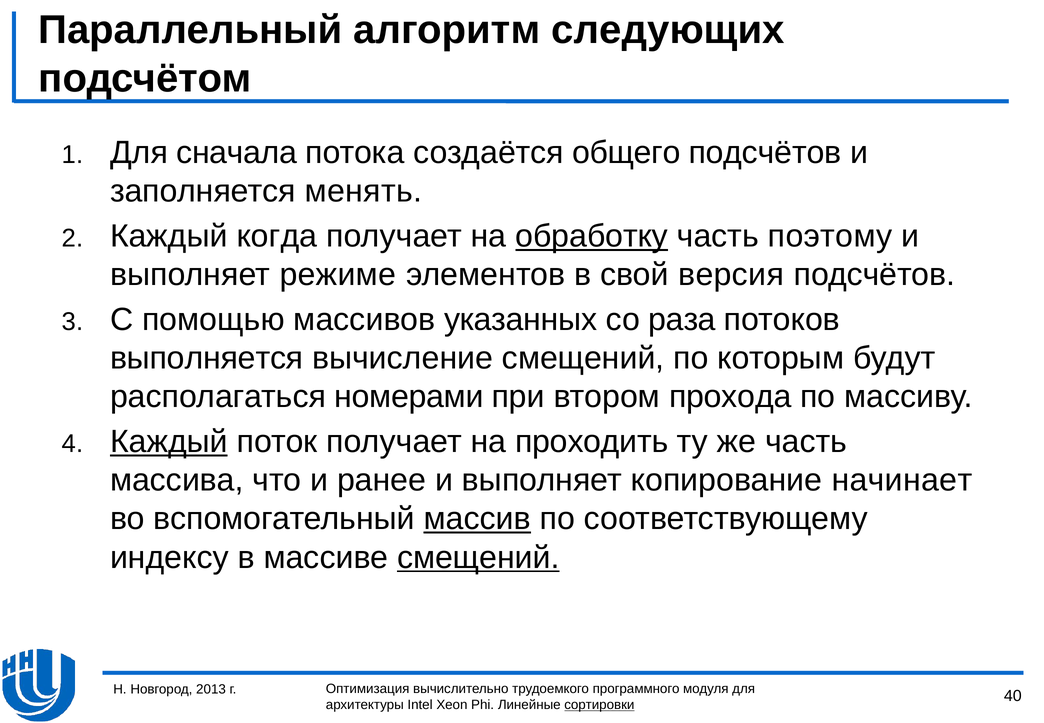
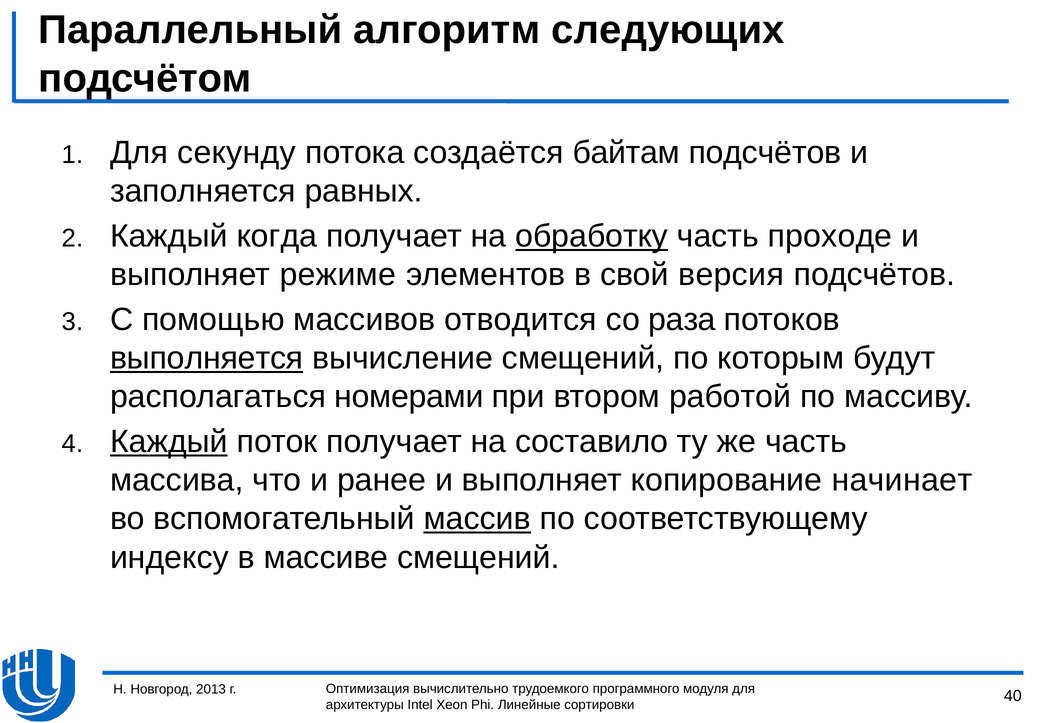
сначала: сначала -> секунду (236, 152)
общего: общего -> байтам (626, 152)
менять: менять -> равных (364, 191)
поэтому: поэтому -> проходе (830, 236)
указанных: указанных -> отводится (520, 320)
выполняется underline: none -> present (207, 358)
прохода: прохода -> работой (730, 397)
проходить: проходить -> составило (592, 442)
смещений underline: present -> none (478, 557)
сортировки underline: present -> none (599, 705)
